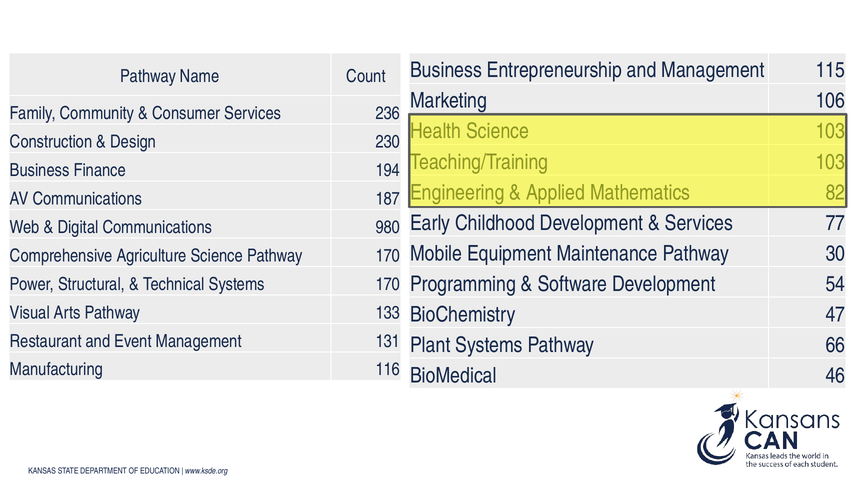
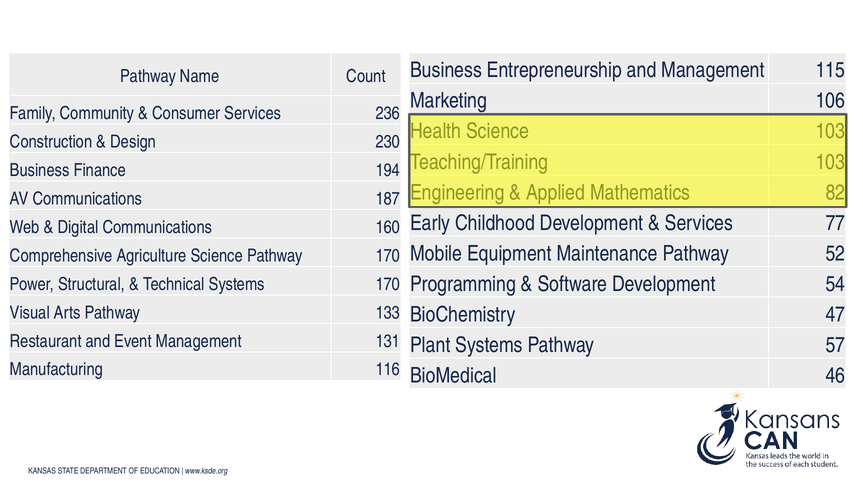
980: 980 -> 160 (388, 227)
30: 30 -> 52 (835, 254)
66: 66 -> 57 (835, 345)
